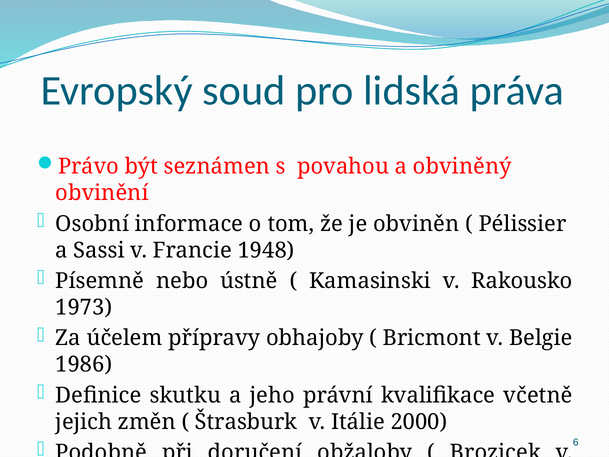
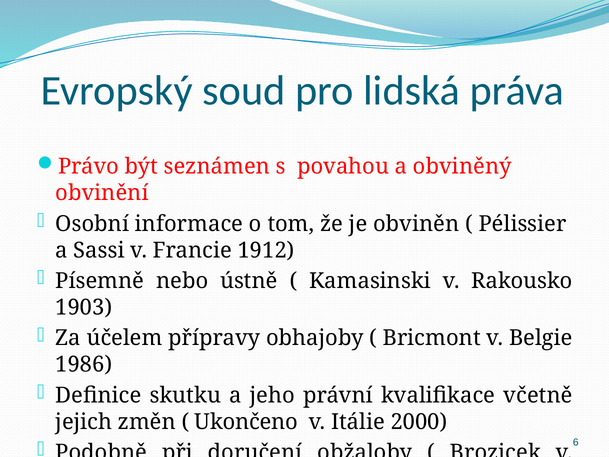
1948: 1948 -> 1912 (266, 250)
1973: 1973 -> 1903 (84, 307)
Štrasburk: Štrasburk -> Ukončeno (246, 422)
